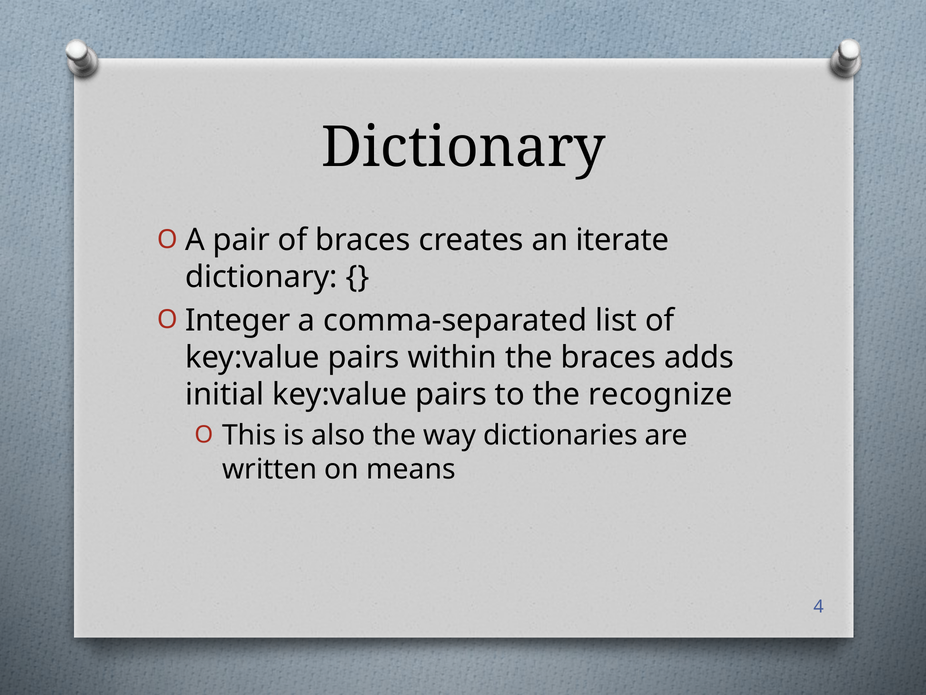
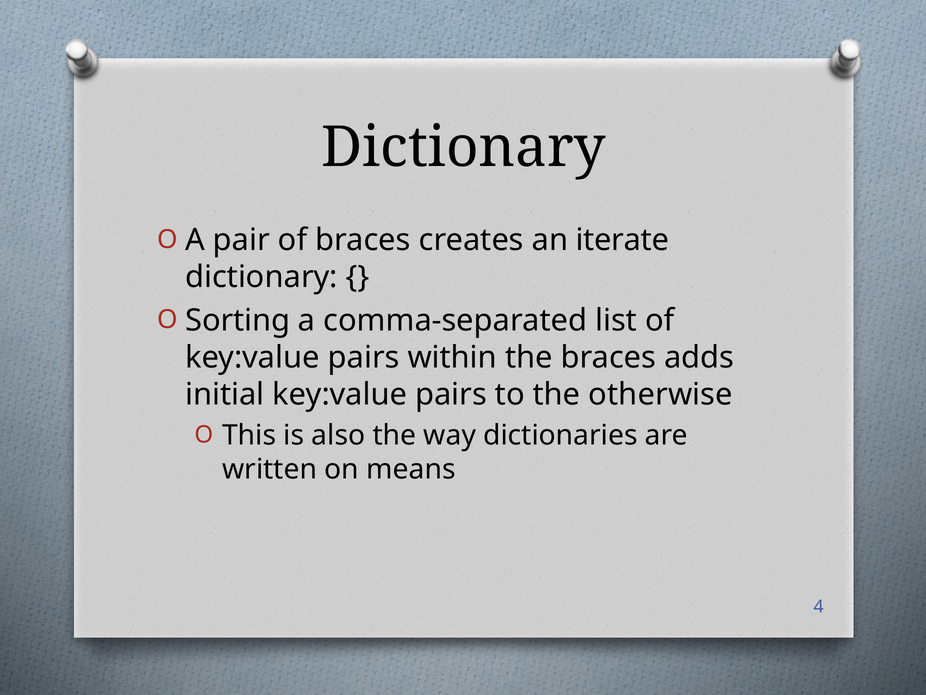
Integer: Integer -> Sorting (238, 320)
recognize: recognize -> otherwise (661, 394)
